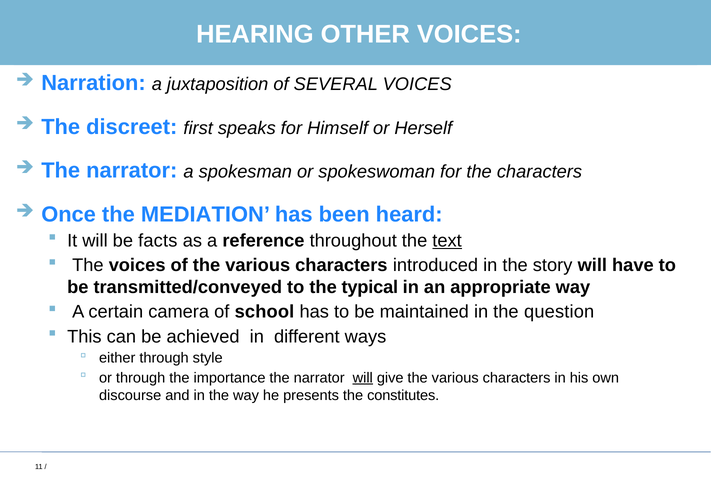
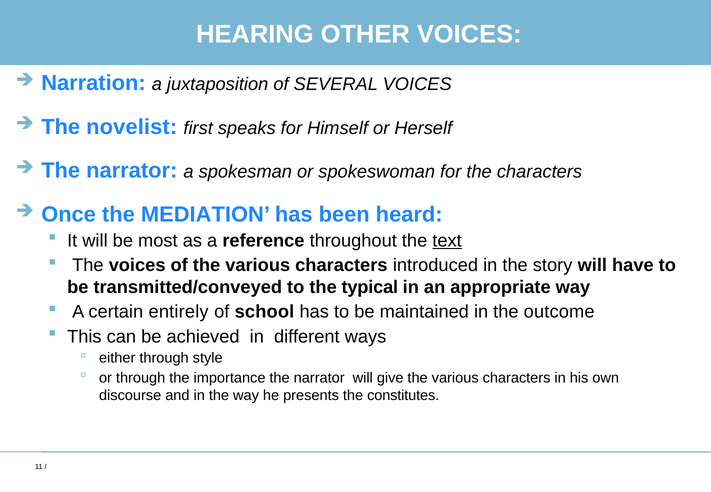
discreet: discreet -> novelist (132, 127)
facts: facts -> most (158, 241)
camera: camera -> entirely (179, 312)
question: question -> outcome (559, 312)
will underline: present -> none (363, 378)
